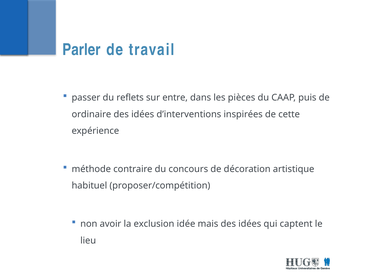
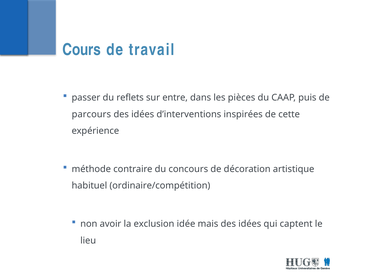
Parler: Parler -> Cours (82, 50)
ordinaire: ordinaire -> parcours (91, 114)
proposer/compétition: proposer/compétition -> ordinaire/compétition (160, 186)
